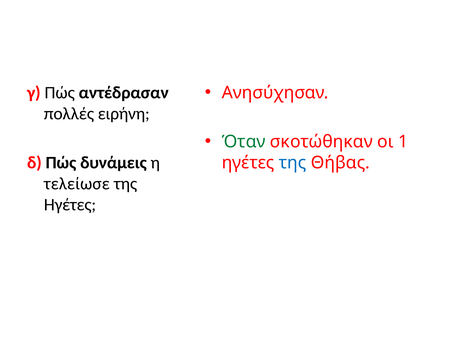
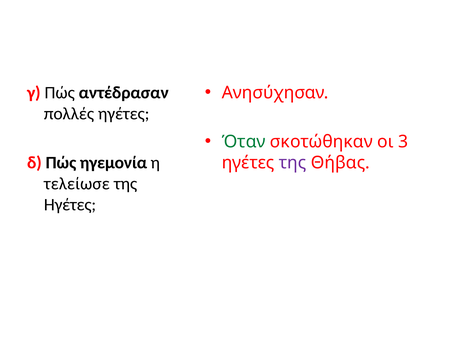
πολλές ειρήνη: ειρήνη -> ηγέτες (124, 114)
1: 1 -> 3 (403, 142)
δυνάμεις: δυνάμεις -> ηγεμονία (113, 163)
της colour: blue -> purple (293, 163)
